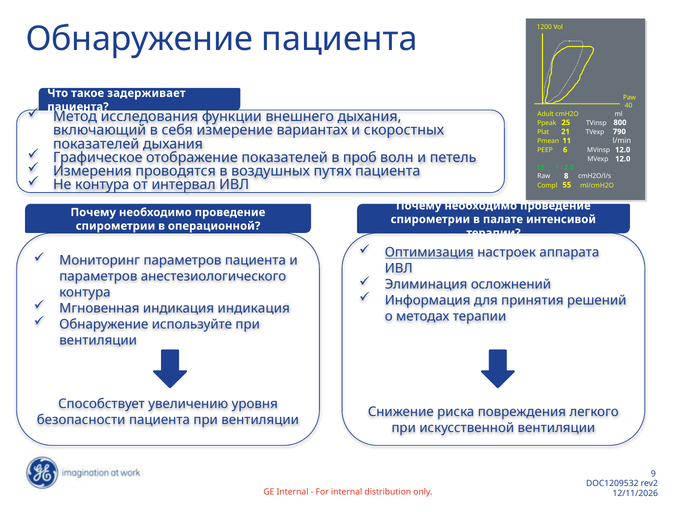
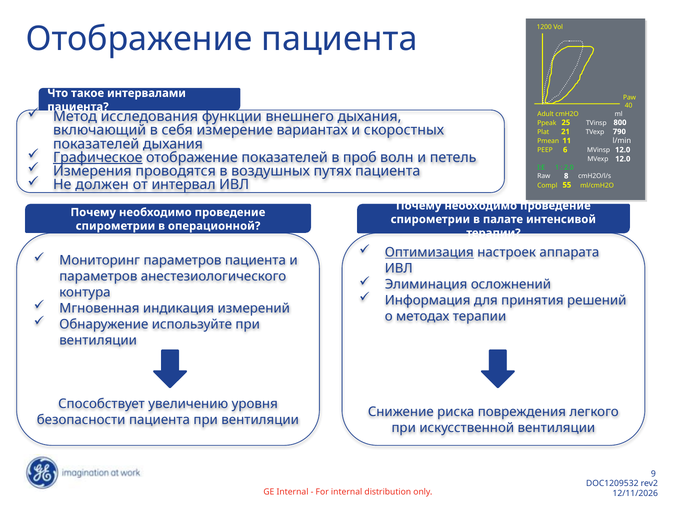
Обнаружение: Обнаружение -> Отображение (139, 39)
задерживает: задерживает -> интервалами (146, 93)
Графическое underline: none -> present (98, 158)
Не контура: контура -> должен (102, 185)
индикация индикация: индикация -> измерений (254, 308)
